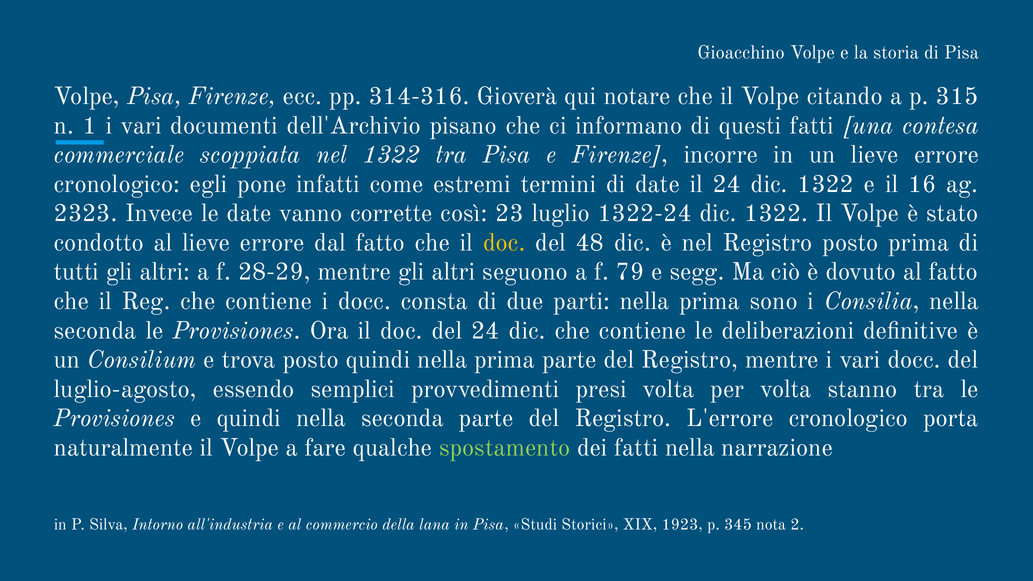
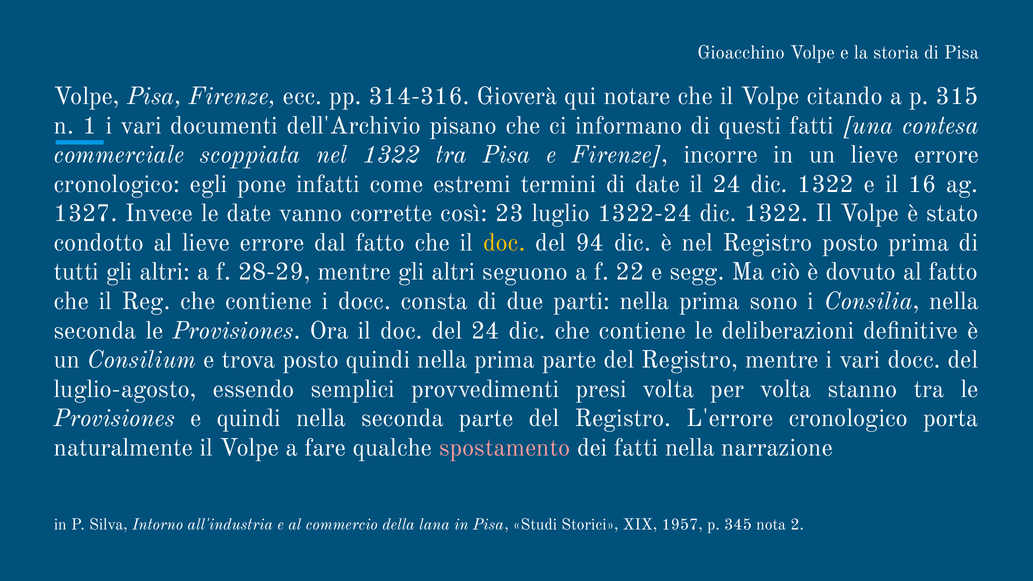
2323: 2323 -> 1327 (86, 213)
48: 48 -> 94 (590, 243)
79: 79 -> 22 (630, 272)
spostamento colour: light green -> pink (505, 448)
1923: 1923 -> 1957 (682, 525)
